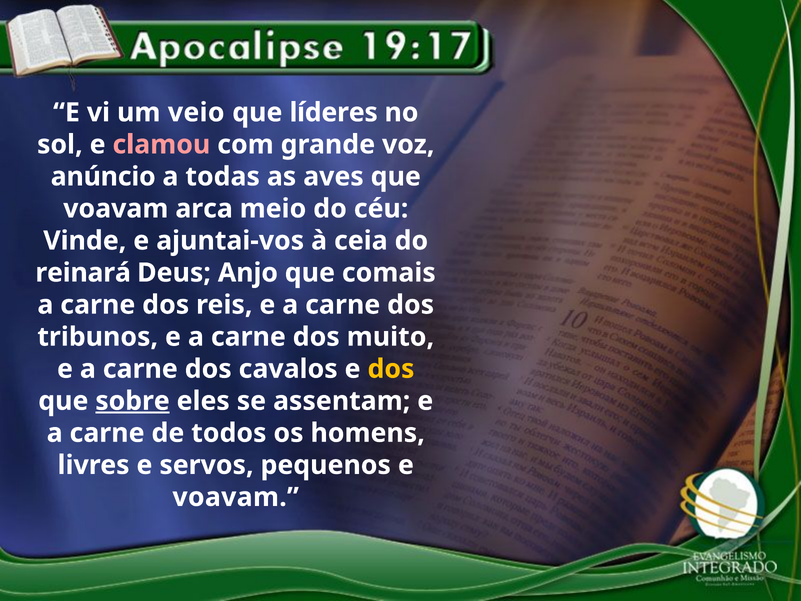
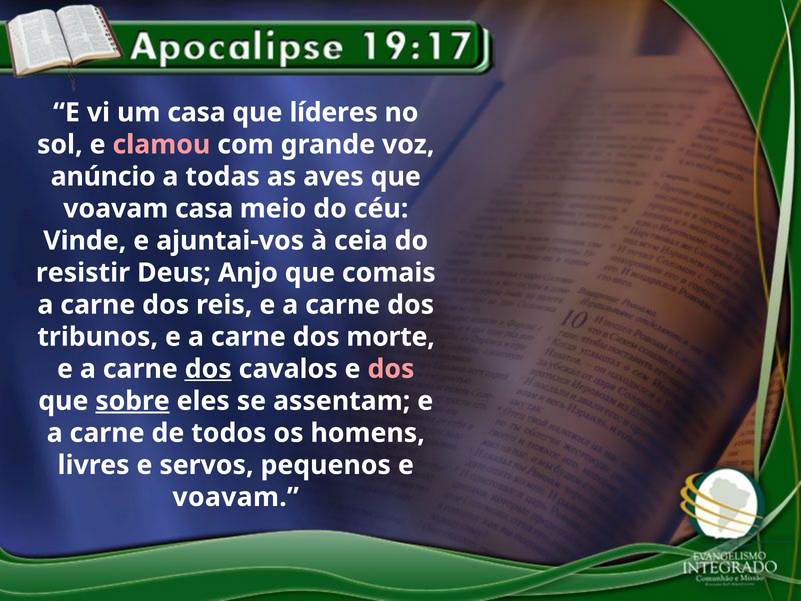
um veio: veio -> casa (196, 112)
voavam arca: arca -> casa (204, 209)
reinará: reinará -> resistir (83, 273)
muito: muito -> morte (391, 337)
dos underline: none -> present (208, 369)
dos colour: yellow -> pink (391, 369)
